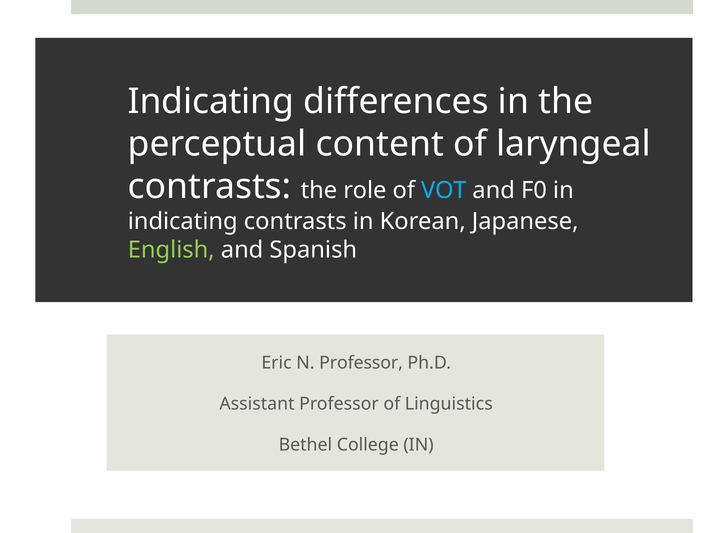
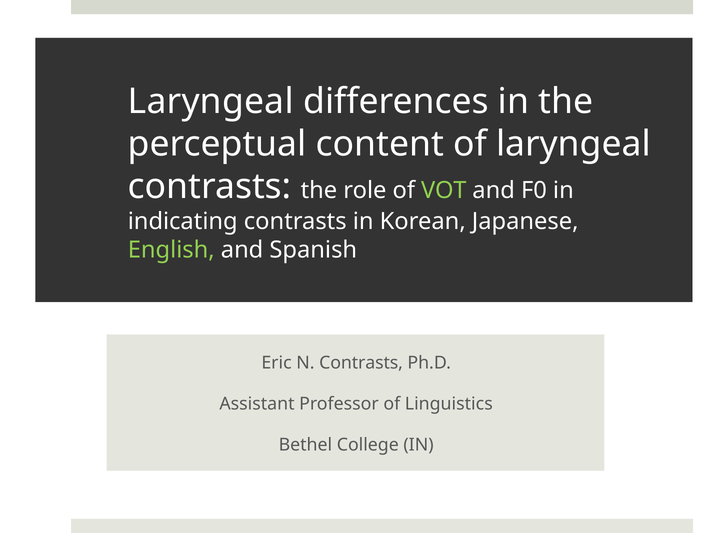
Indicating: Indicating -> Laryngeal (211, 101)
VOT colour: light blue -> light green (444, 191)
N Professor: Professor -> Contrasts (361, 363)
